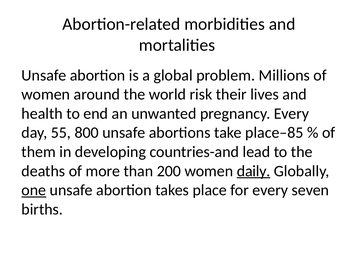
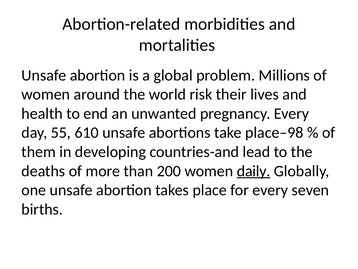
800: 800 -> 610 (87, 132)
place–85: place–85 -> place–98 (274, 132)
one underline: present -> none (34, 190)
